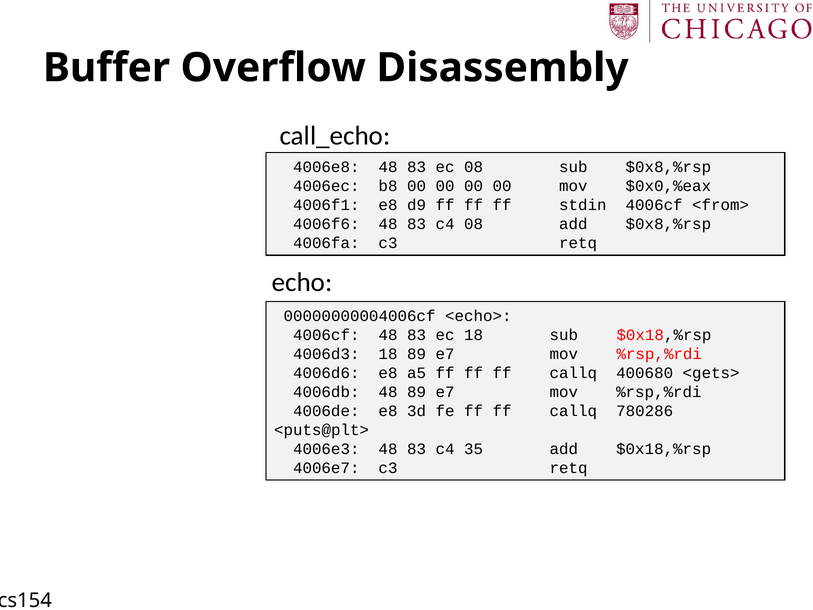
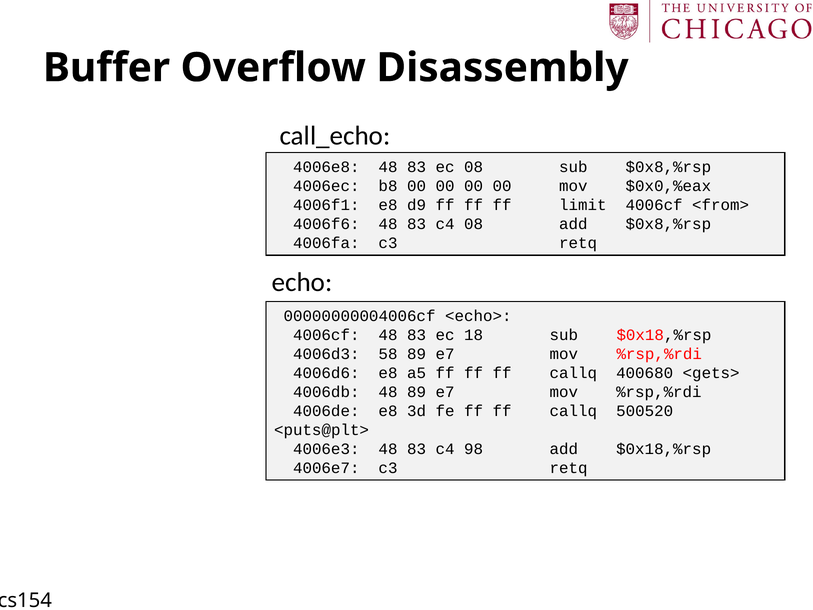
stdin: stdin -> limit (583, 205)
4006d3 18: 18 -> 58 (388, 354)
780286: 780286 -> 500520 (645, 411)
35: 35 -> 98 (474, 449)
